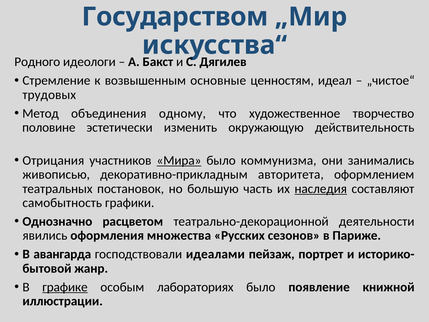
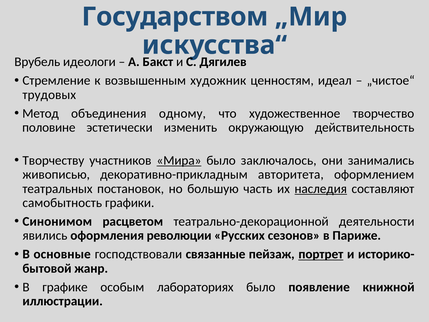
Родного: Родного -> Врубель (37, 62)
основные: основные -> художник (218, 81)
Отрицания: Отрицания -> Творчеству (53, 160)
коммунизма: коммунизма -> заключалось (279, 160)
Однозначно: Однозначно -> Синонимом (57, 221)
множества: множества -> революции (179, 235)
авангарда: авангарда -> основные (62, 254)
идеалами: идеалами -> связанные (216, 254)
портрет underline: none -> present (321, 254)
графике underline: present -> none (65, 287)
